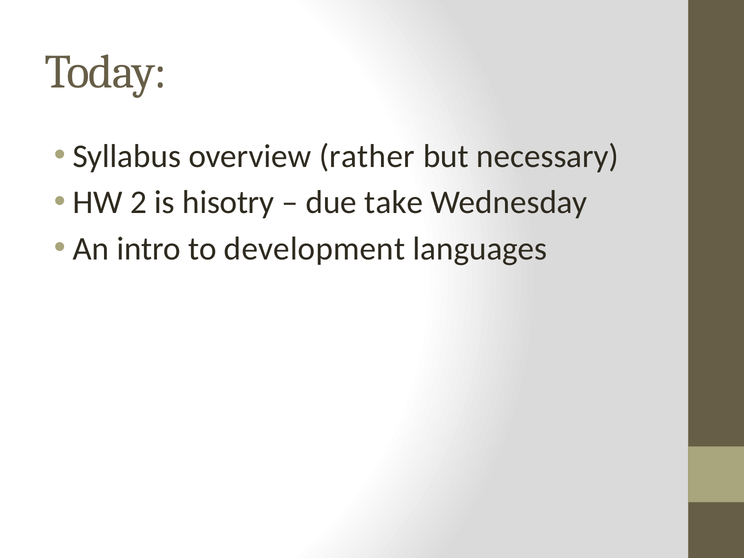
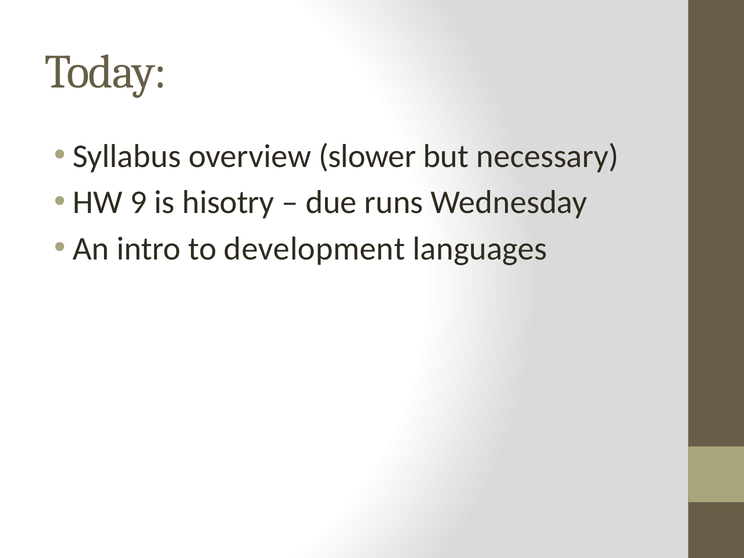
rather: rather -> slower (367, 156)
2: 2 -> 9 (138, 202)
take: take -> runs (394, 202)
